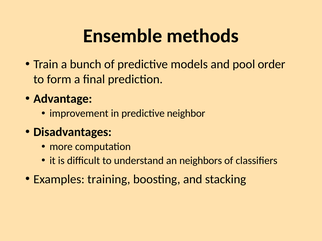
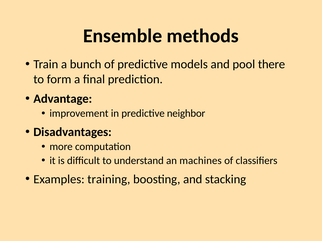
order: order -> there (272, 65)
neighbors: neighbors -> machines (201, 161)
